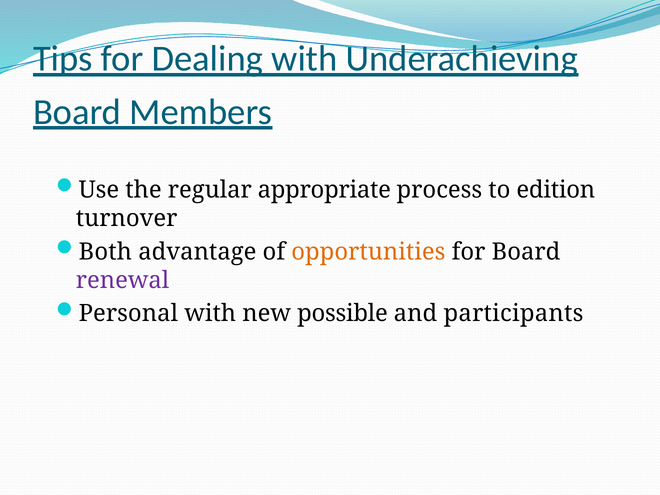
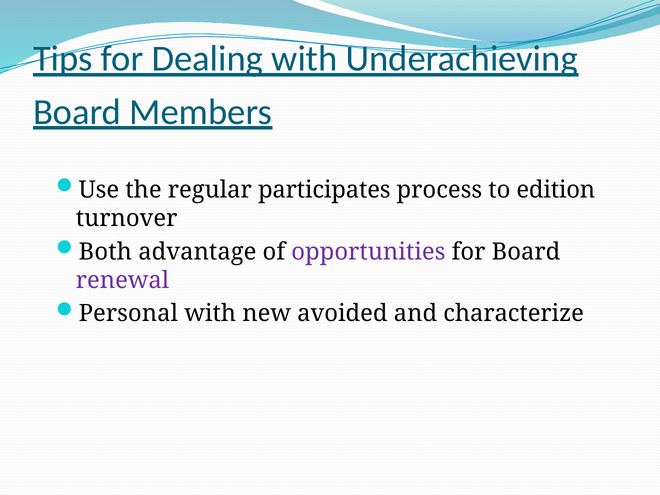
appropriate: appropriate -> participates (324, 190)
opportunities colour: orange -> purple (368, 252)
possible: possible -> avoided (342, 314)
participants: participants -> characterize (514, 314)
